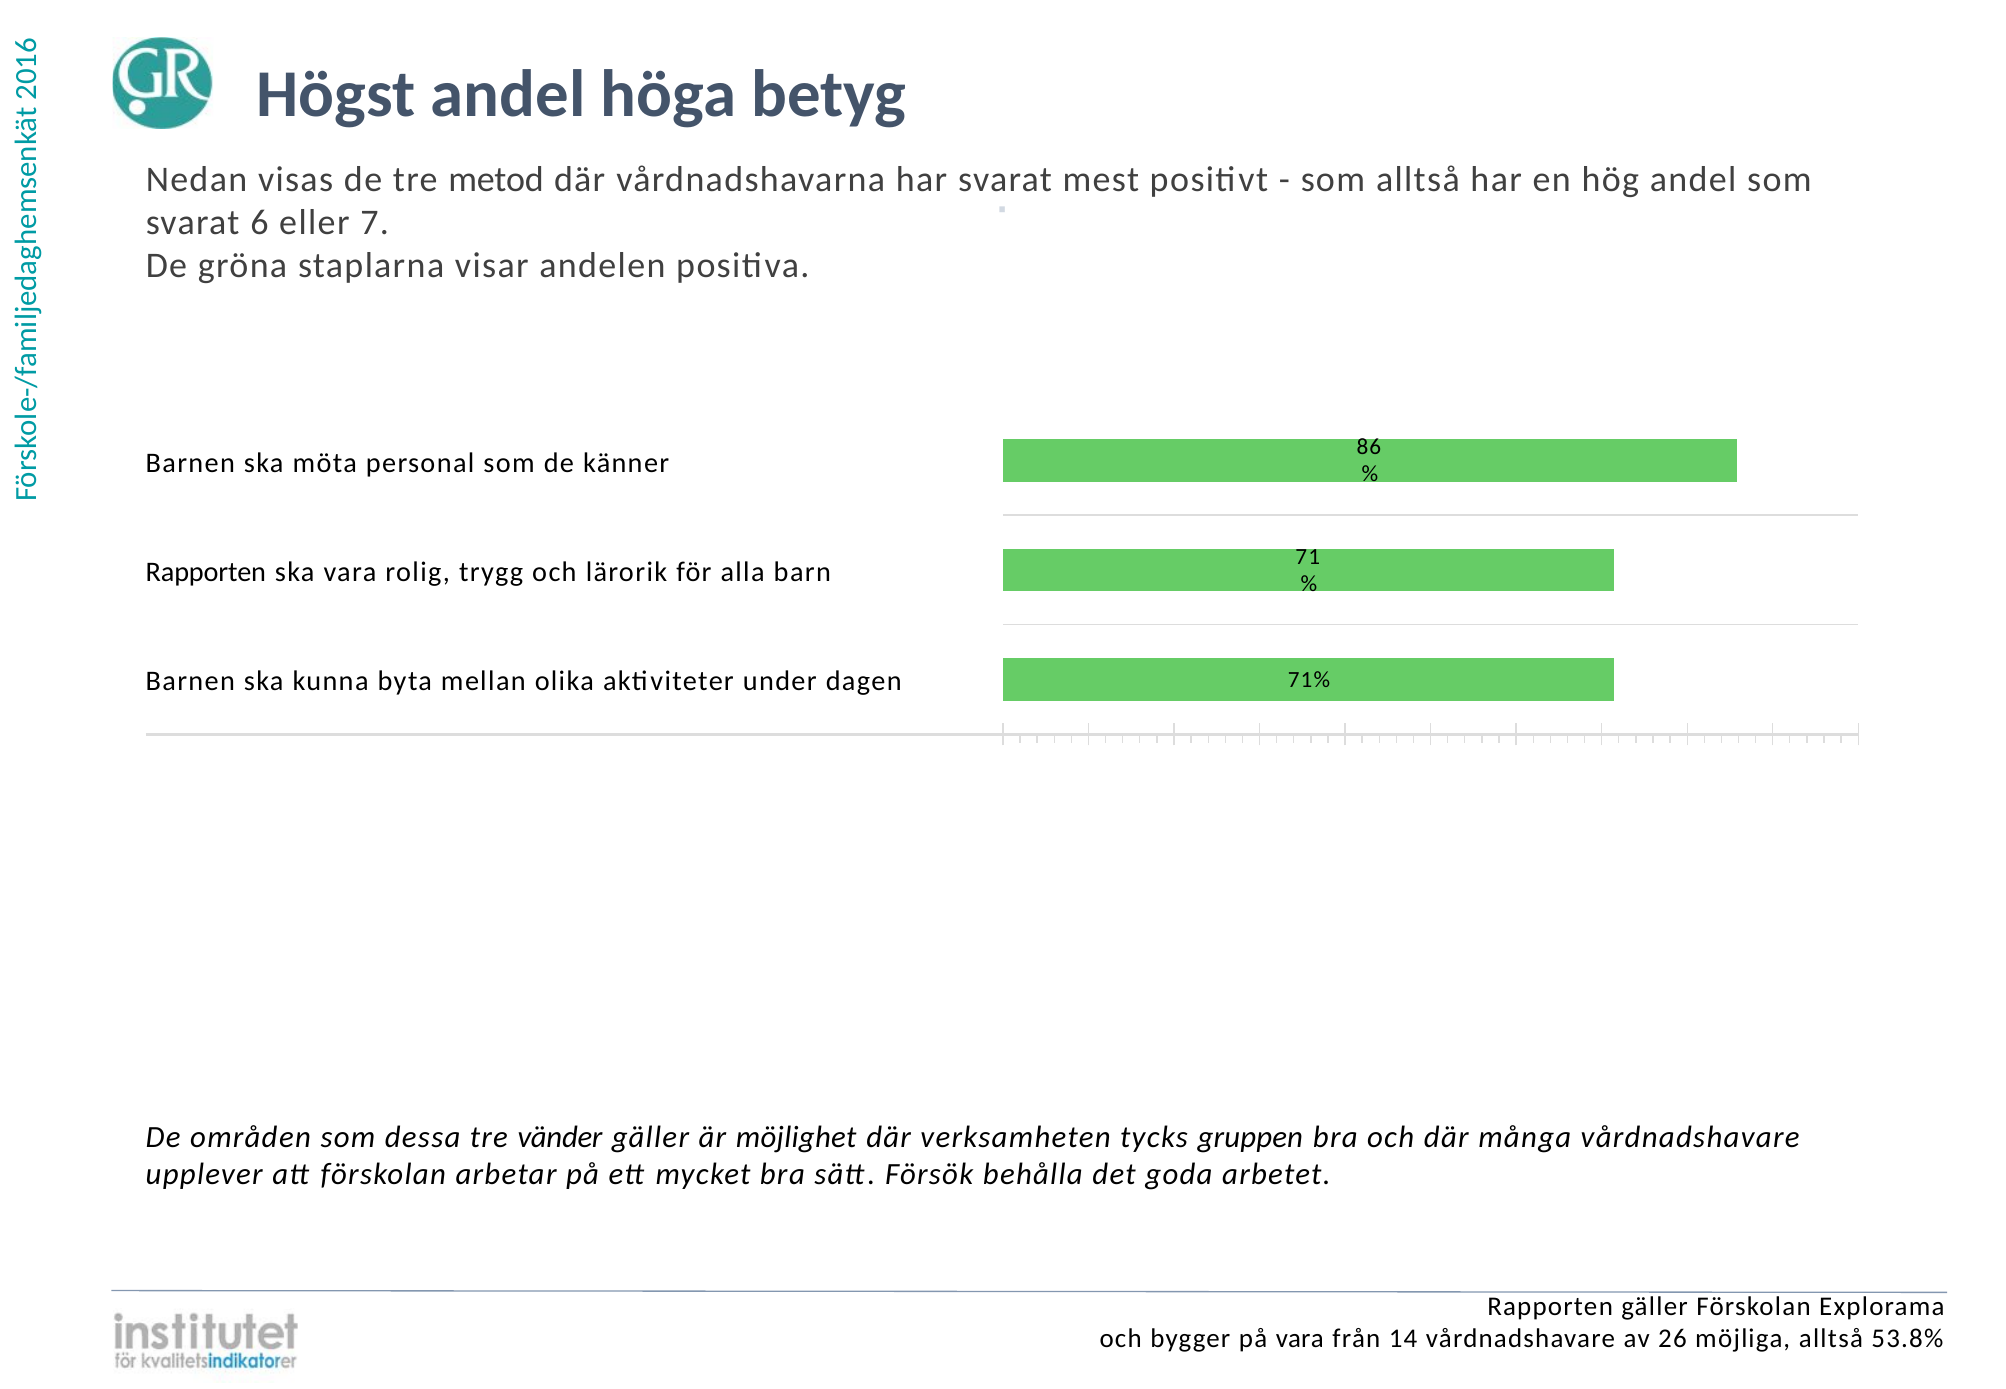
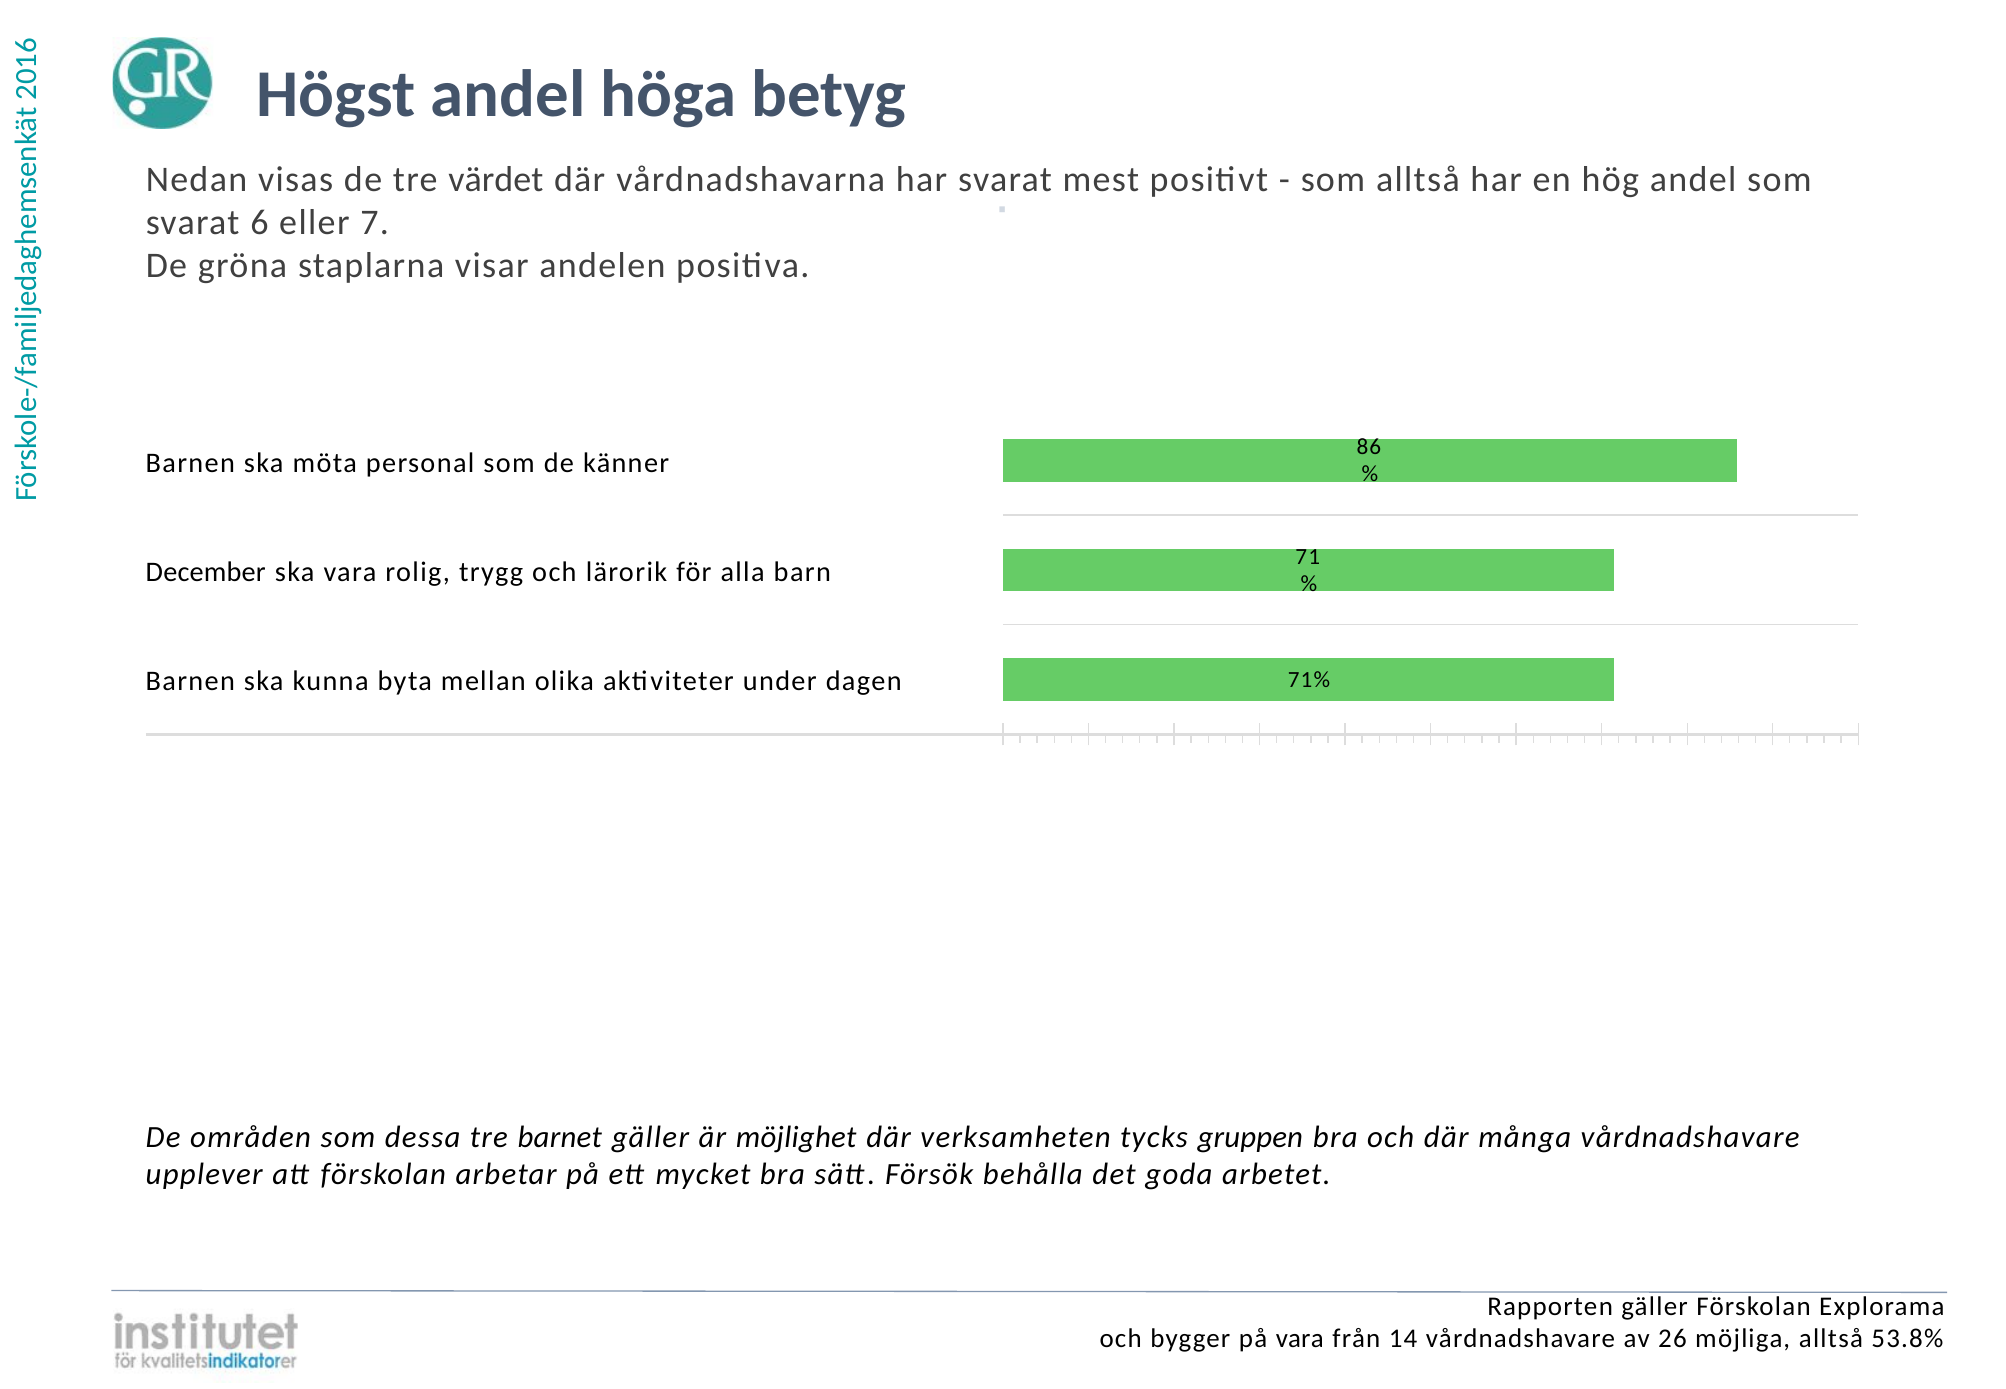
metod: metod -> värdet (496, 179)
Rapporten: Rapporten -> December (206, 572)
vänder: vänder -> barnet (560, 1137)
